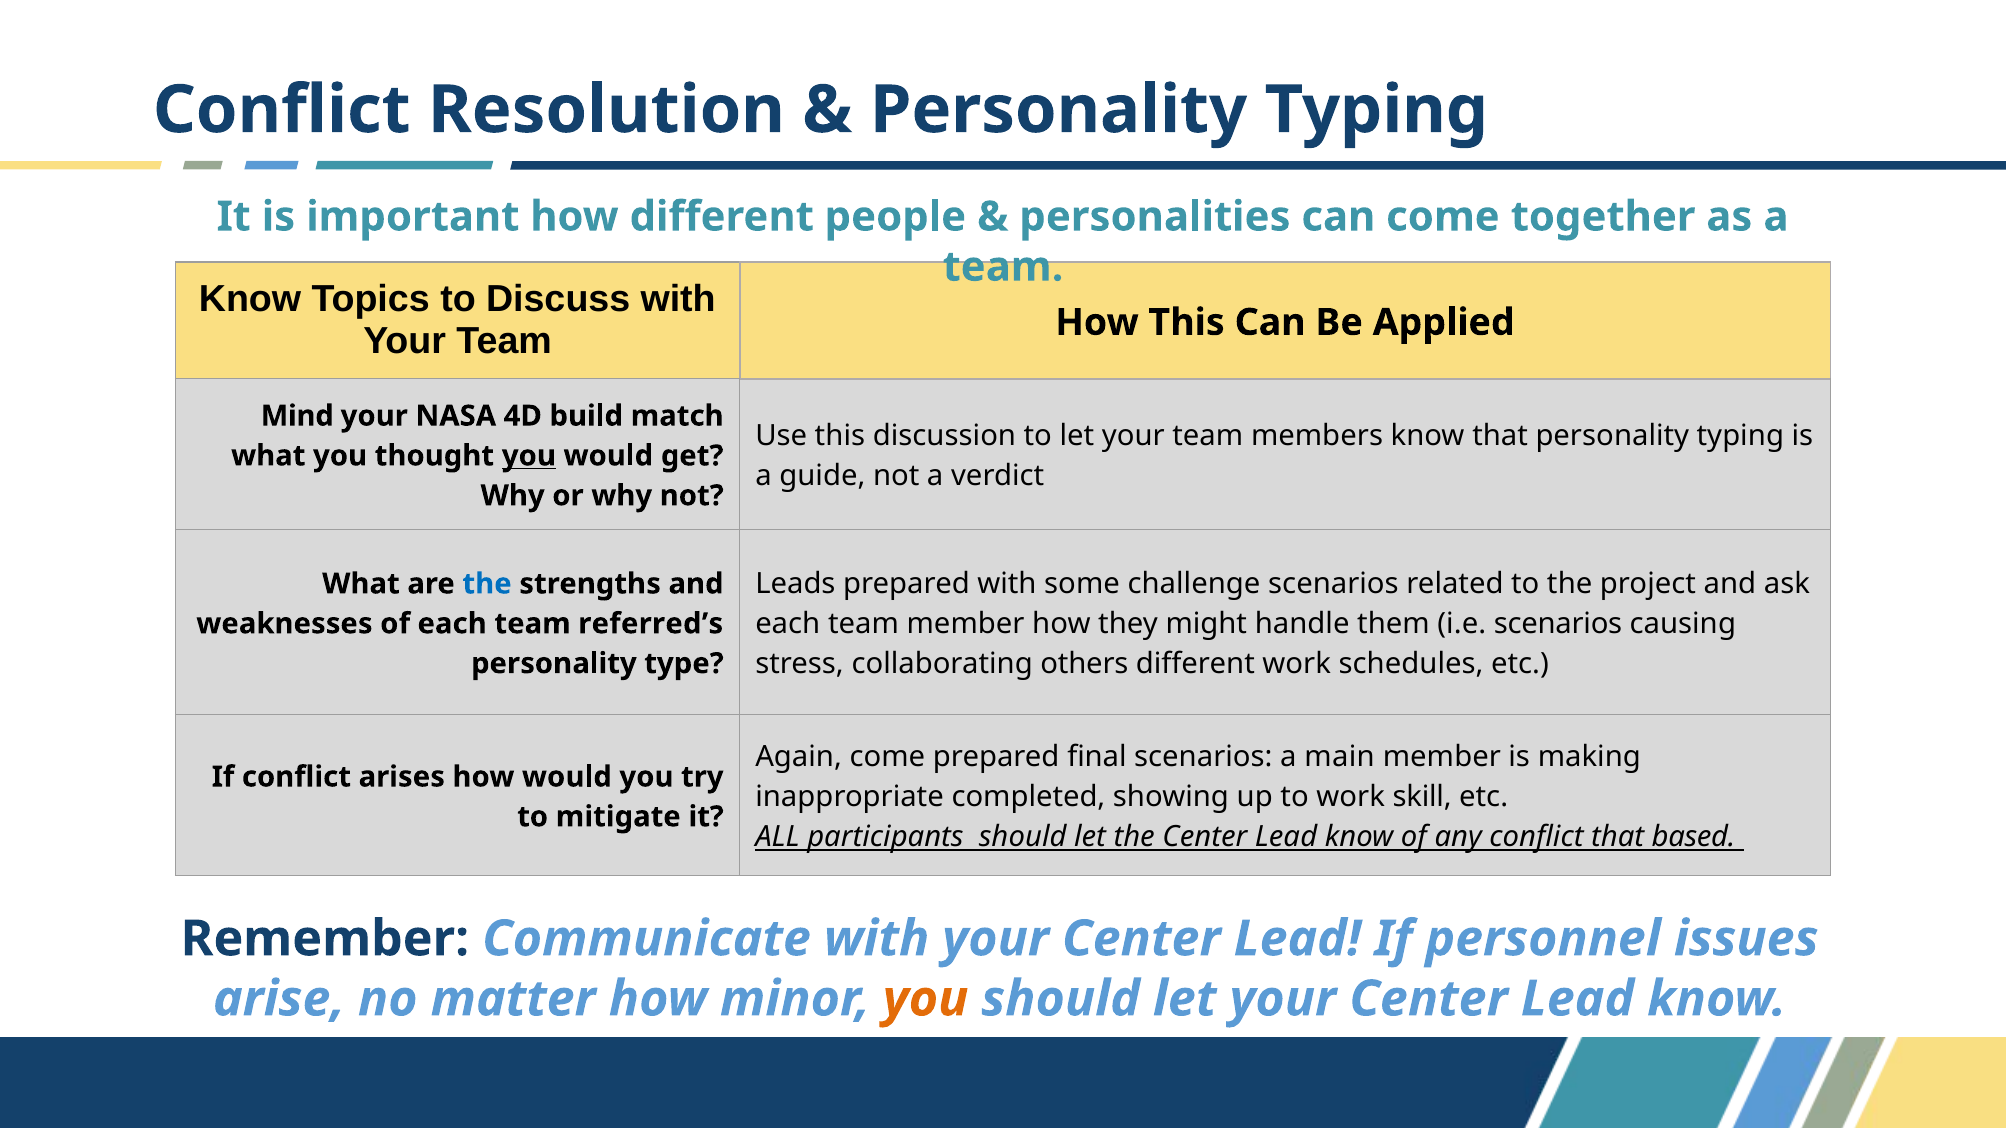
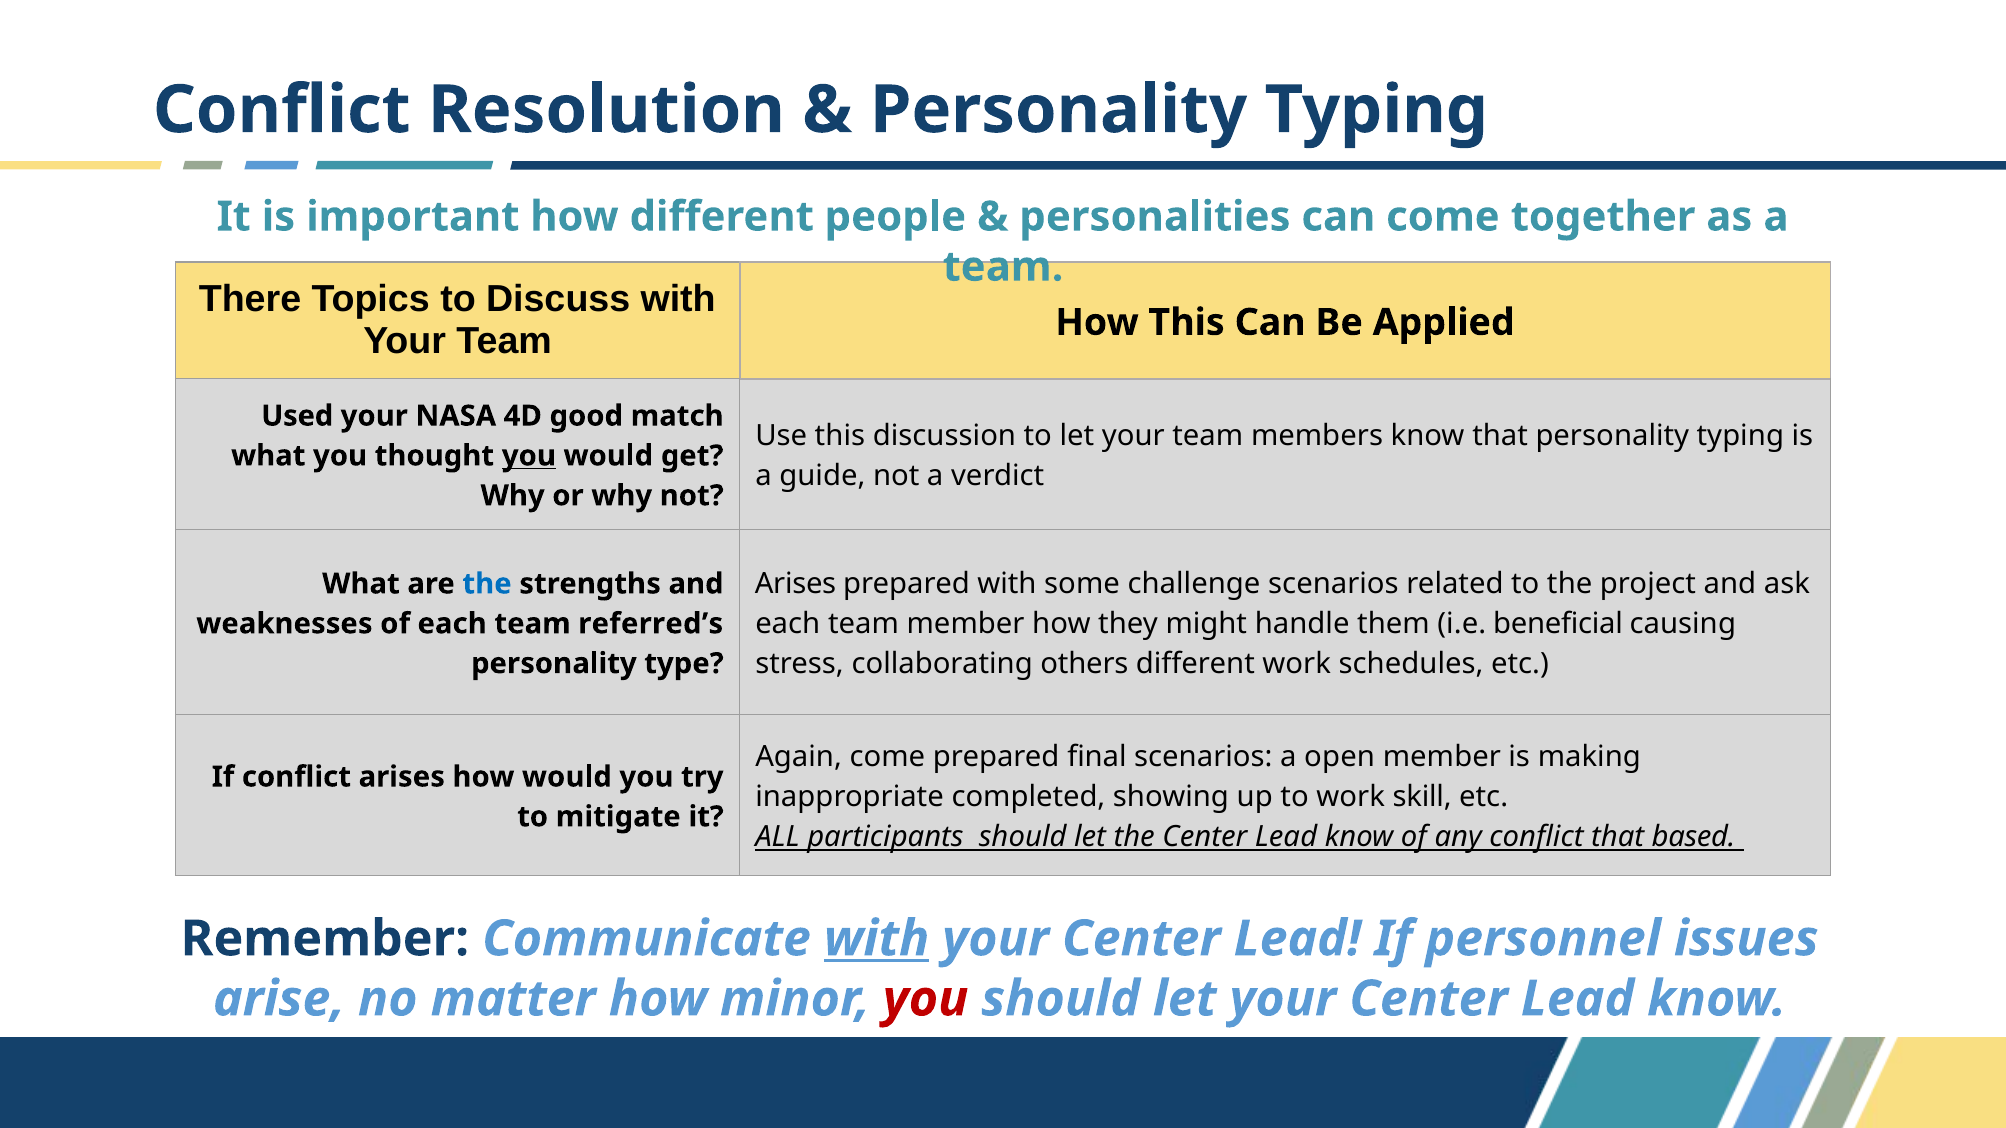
Know: Know -> There (250, 300)
Mind: Mind -> Used (297, 416)
build: build -> good (586, 416)
Leads: Leads -> Arises (796, 584)
i.e scenarios: scenarios -> beneficial (1558, 624)
main: main -> open (1340, 757)
with underline: none -> present (877, 939)
you colour: orange -> red (926, 999)
